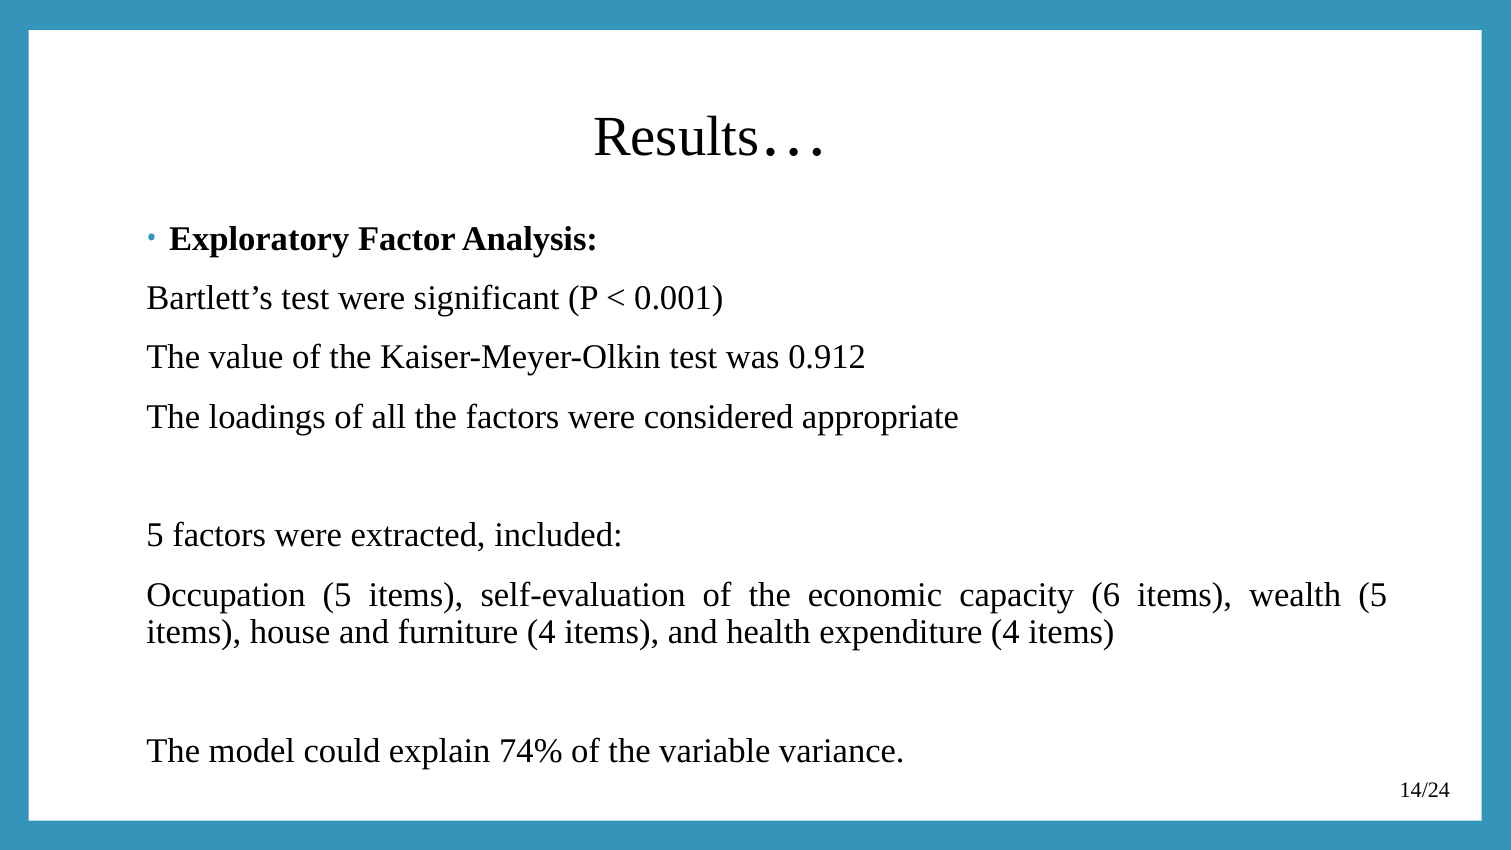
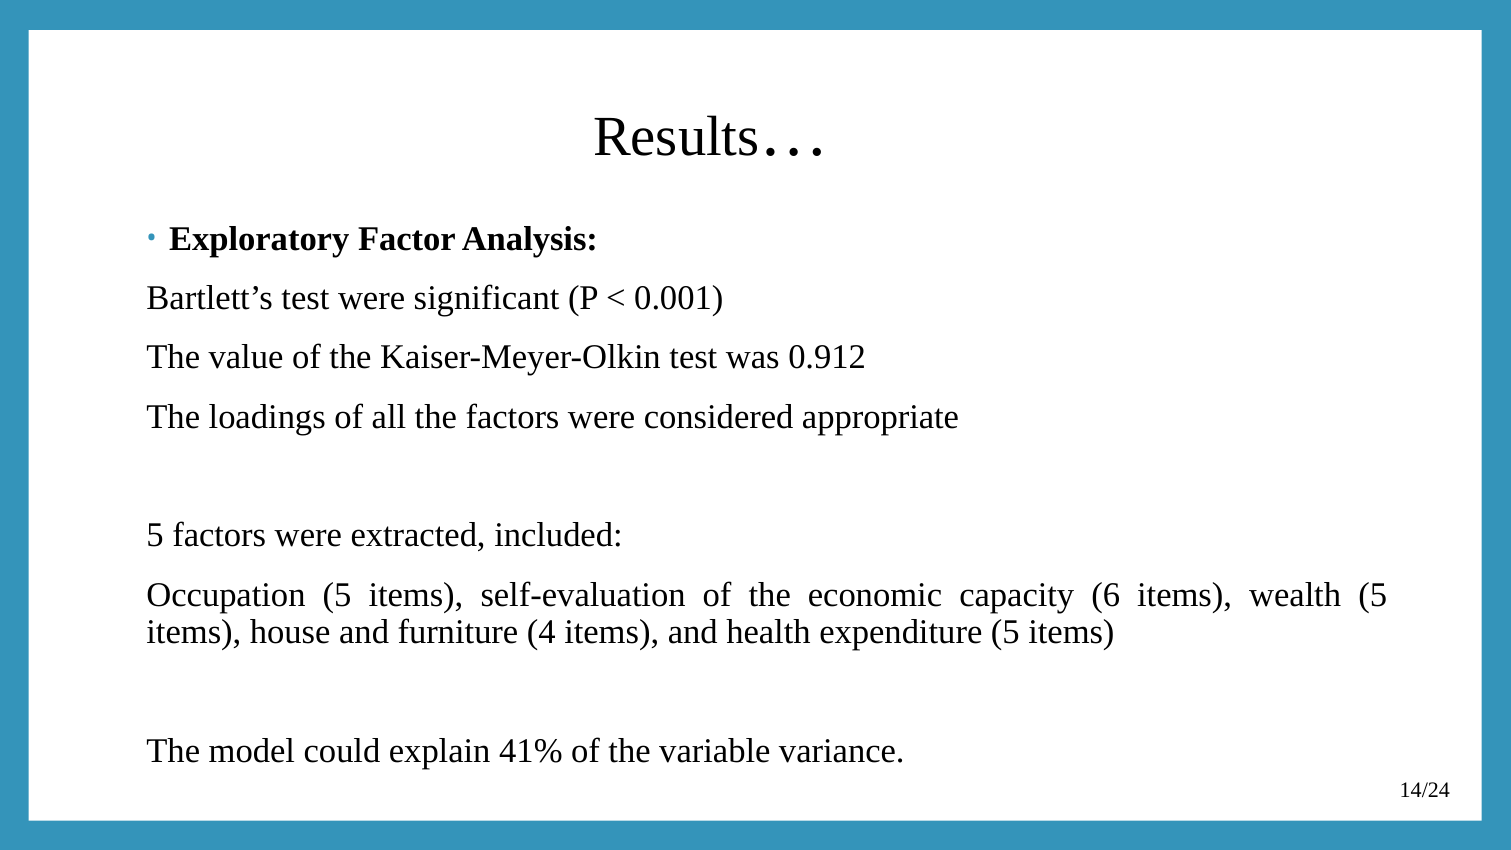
expenditure 4: 4 -> 5 (1005, 632)
74%: 74% -> 41% (531, 751)
